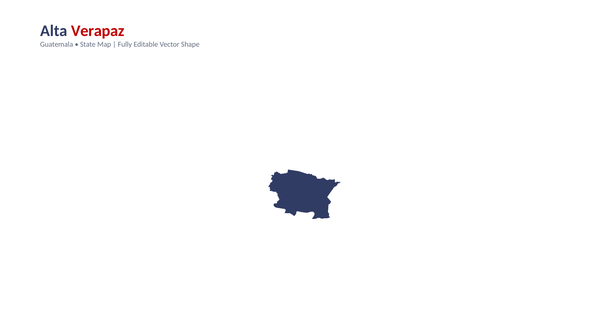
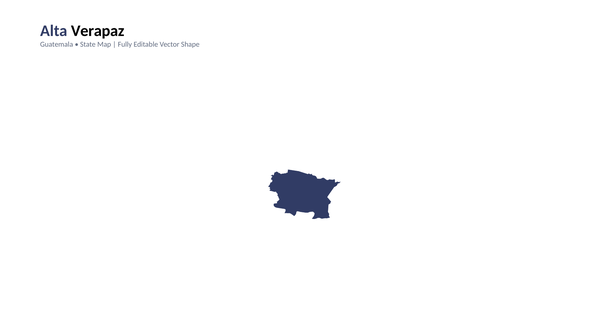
Verapaz colour: red -> black (98, 31)
